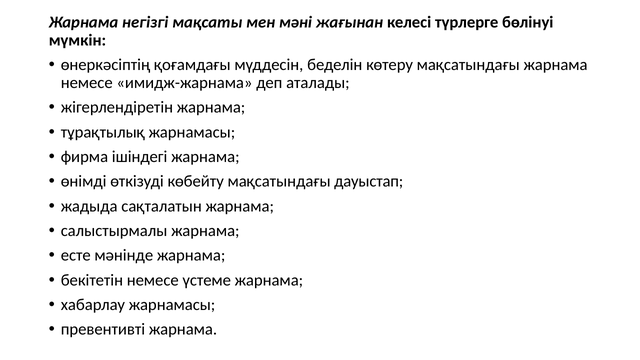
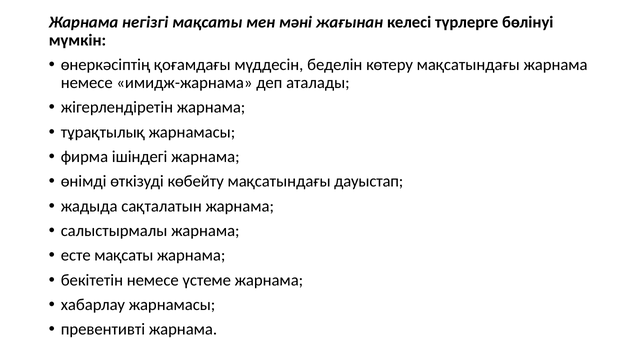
есте мәнінде: мәнінде -> мақсаты (124, 255)
